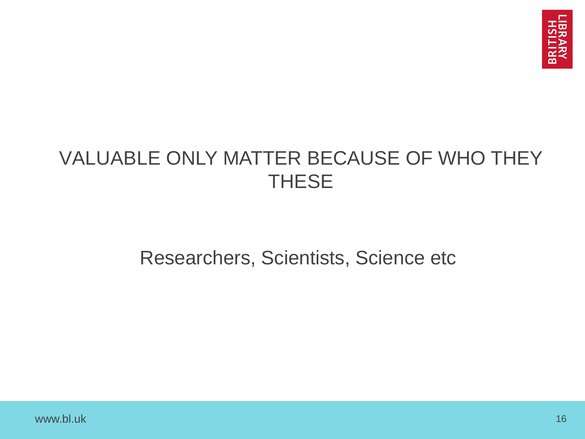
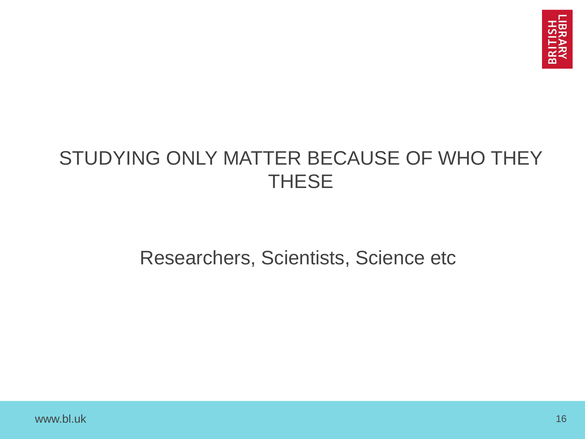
VALUABLE: VALUABLE -> STUDYING (110, 158)
